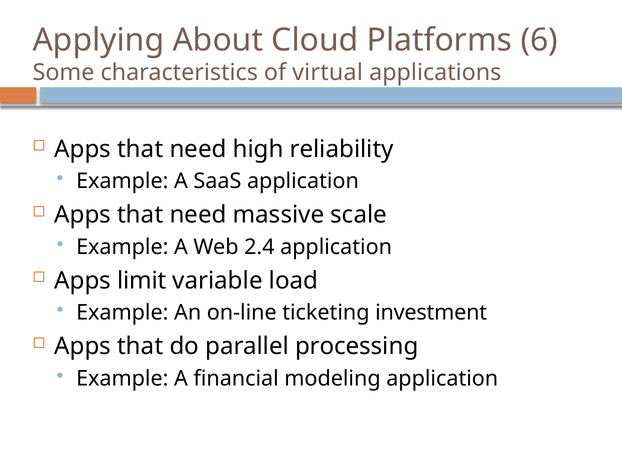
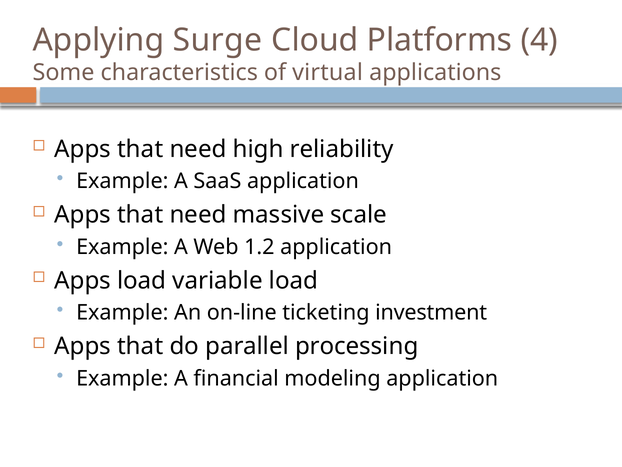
About: About -> Surge (218, 40)
6: 6 -> 4 (539, 40)
2.4: 2.4 -> 1.2 (259, 247)
Apps limit: limit -> load (142, 280)
